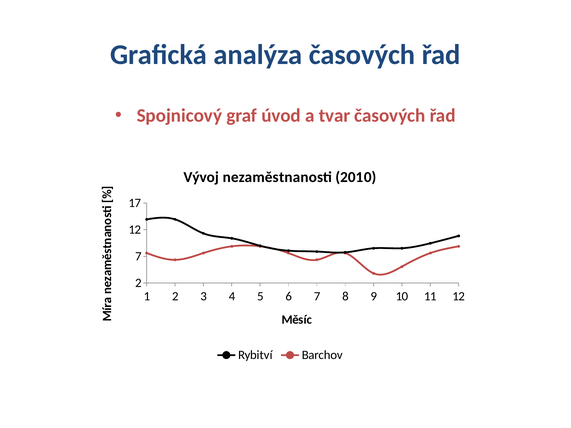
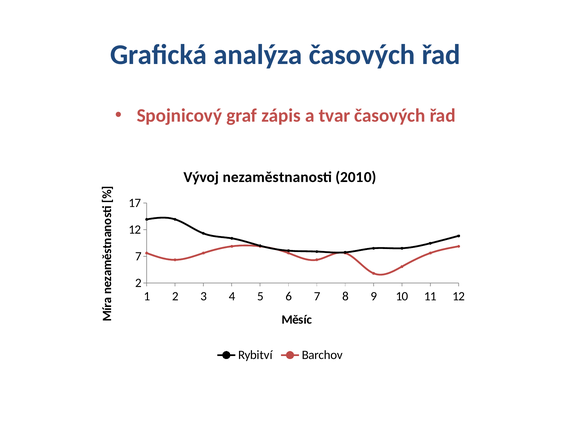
úvod: úvod -> zápis (281, 116)
